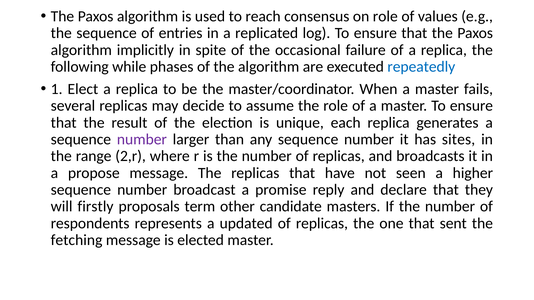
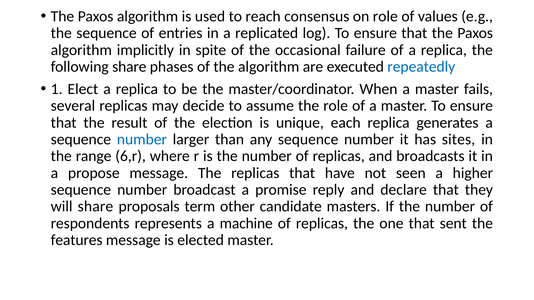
following while: while -> share (129, 67)
number colour: purple -> blue (142, 140)
2,r: 2,r -> 6,r (131, 156)
will firstly: firstly -> share (95, 207)
updated: updated -> machine (246, 224)
fetching: fetching -> features (77, 240)
